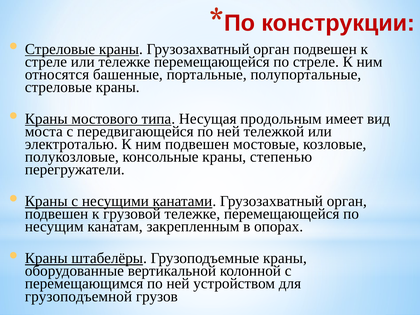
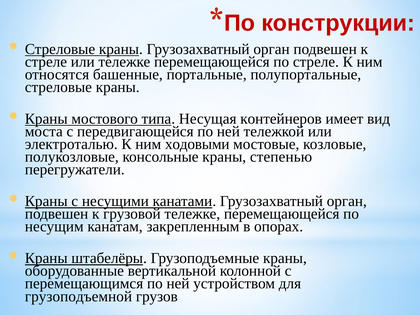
продольным: продольным -> контейнеров (281, 119)
ним подвешен: подвешен -> ходовыми (197, 144)
